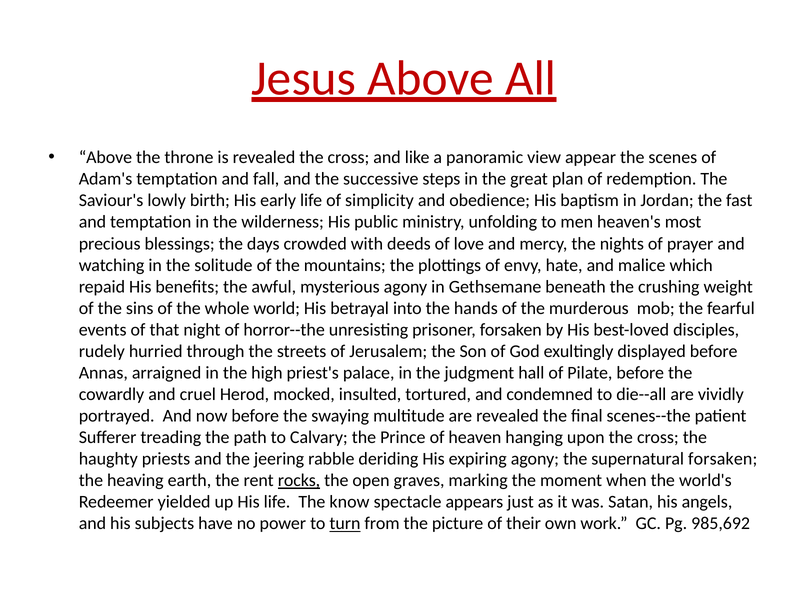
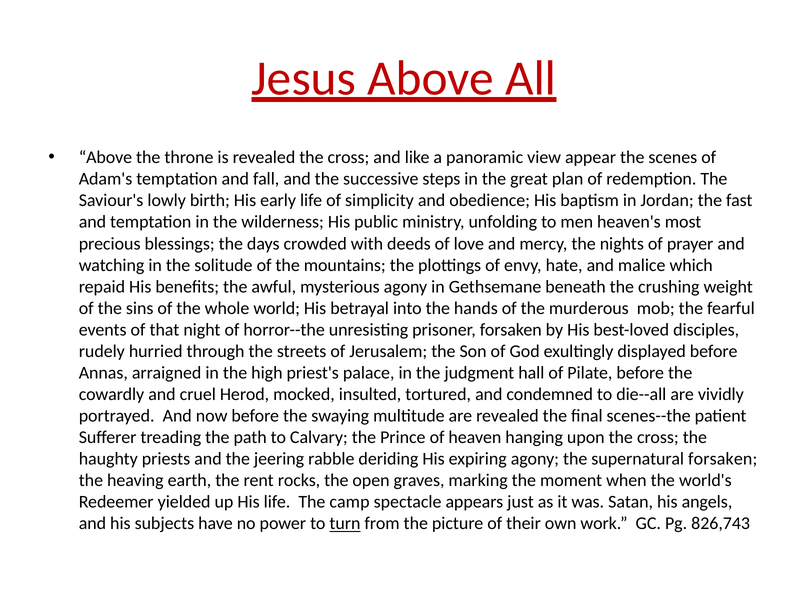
rocks underline: present -> none (299, 481)
know: know -> camp (349, 502)
985,692: 985,692 -> 826,743 (721, 524)
